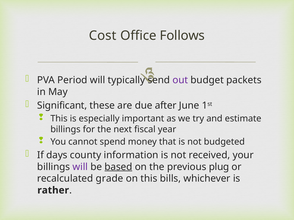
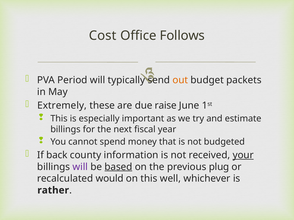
out colour: purple -> orange (180, 80)
Significant: Significant -> Extremely (62, 106)
after: after -> raise (166, 106)
days: days -> back (57, 155)
your underline: none -> present (243, 155)
grade: grade -> would (110, 179)
bills: bills -> well (170, 179)
